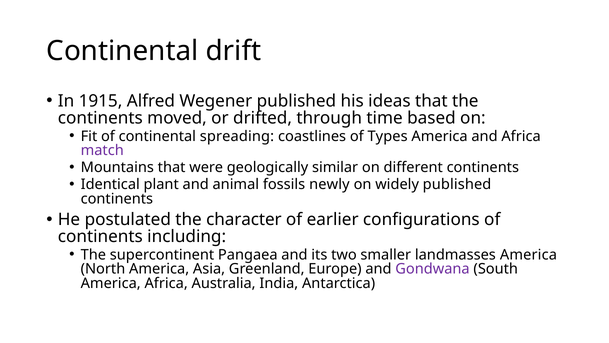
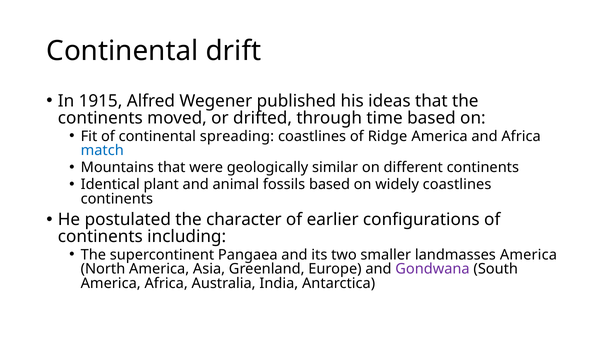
Types: Types -> Ridge (388, 136)
match colour: purple -> blue (102, 150)
fossils newly: newly -> based (329, 184)
widely published: published -> coastlines (457, 184)
